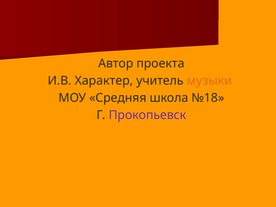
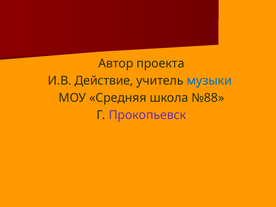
Характер: Характер -> Действие (104, 81)
музыки colour: orange -> blue (209, 81)
№18: №18 -> №88 (208, 98)
